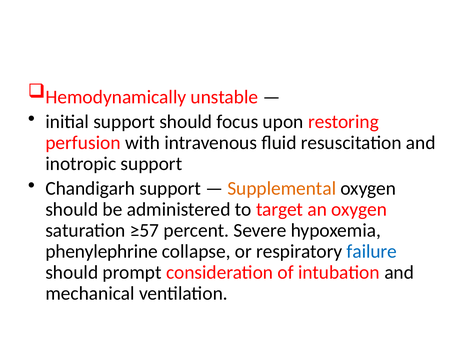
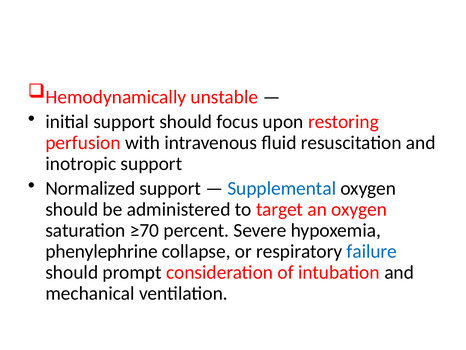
Chandigarh: Chandigarh -> Normalized (90, 188)
Supplemental colour: orange -> blue (282, 188)
≥57: ≥57 -> ≥70 (144, 230)
